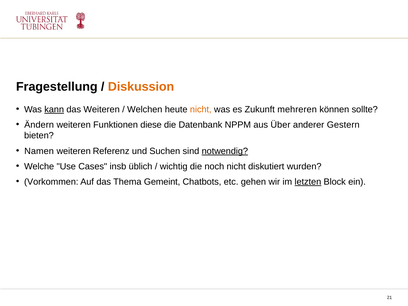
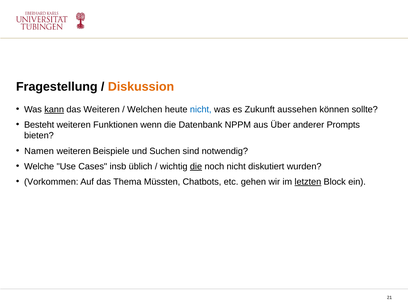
nicht colour: orange -> blue (201, 109)
mehreren: mehreren -> aussehen (297, 109)
Ändern: Ändern -> Besteht (39, 125)
diese: diese -> wenn (151, 125)
Gestern: Gestern -> Prompts (343, 125)
Referenz: Referenz -> Beispiele (111, 151)
notwendig underline: present -> none (225, 151)
die underline: none -> present (196, 166)
Gemeint: Gemeint -> Müssten (162, 182)
